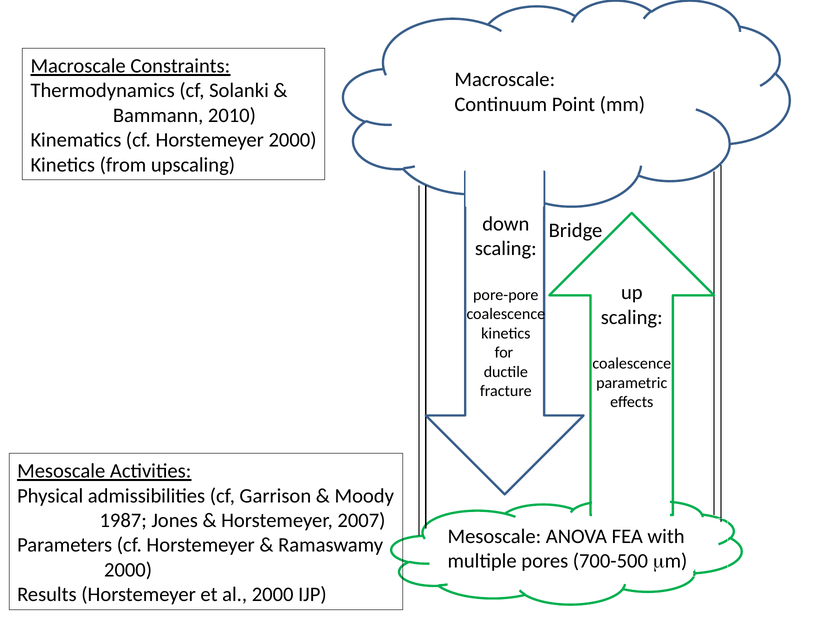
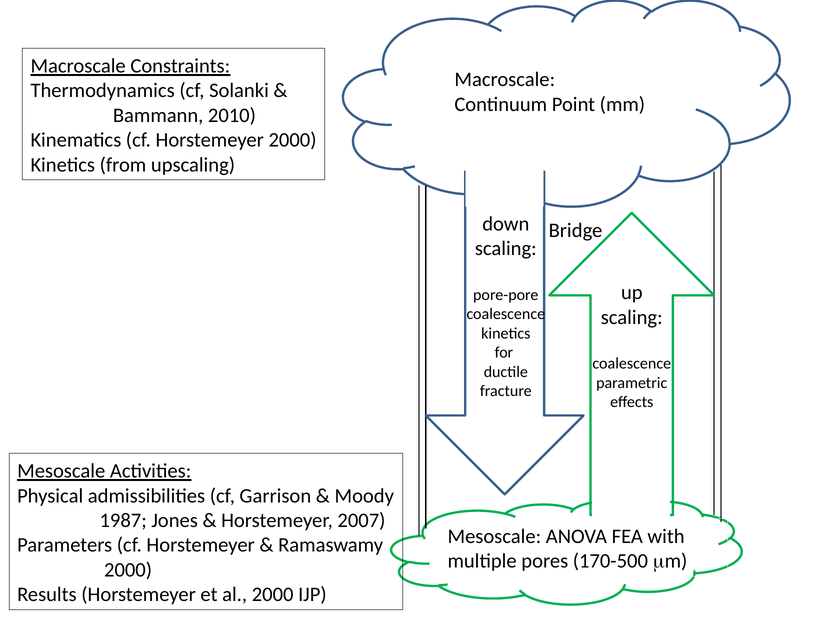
700-500: 700-500 -> 170-500 (610, 561)
